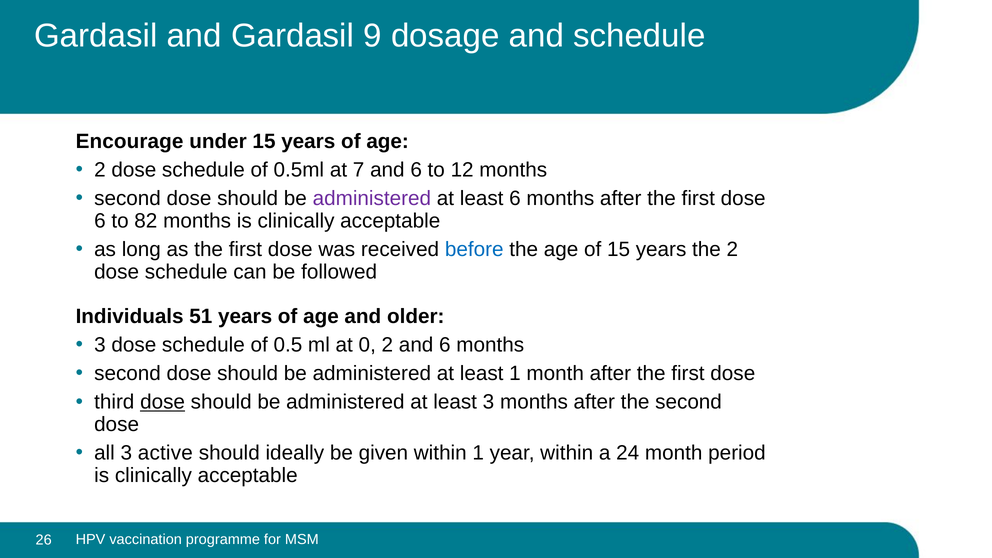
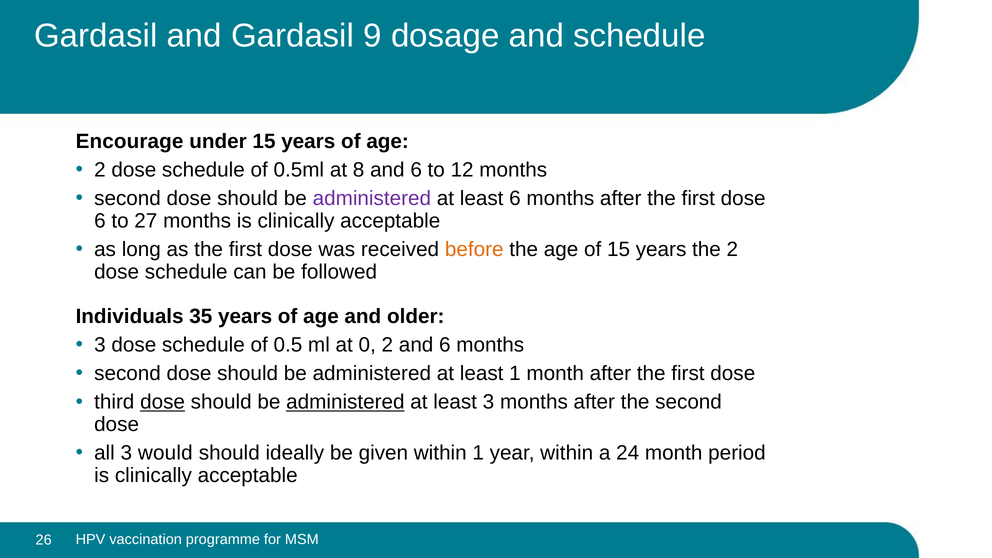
7: 7 -> 8 (359, 170)
82: 82 -> 27 (146, 221)
before colour: blue -> orange (474, 249)
51: 51 -> 35 (201, 316)
administered underline: none -> present (345, 402)
active: active -> would (165, 453)
